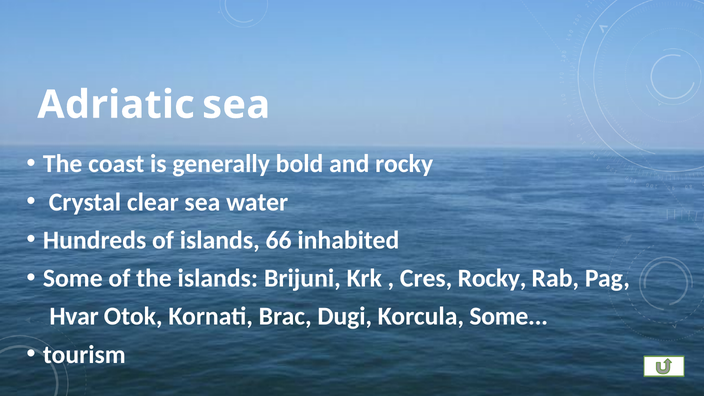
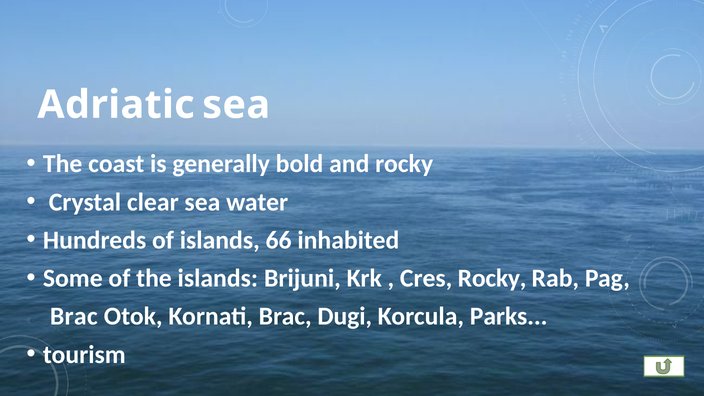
Hvar: Hvar -> Brac (74, 316)
Korcula Some: Some -> Parks (509, 316)
